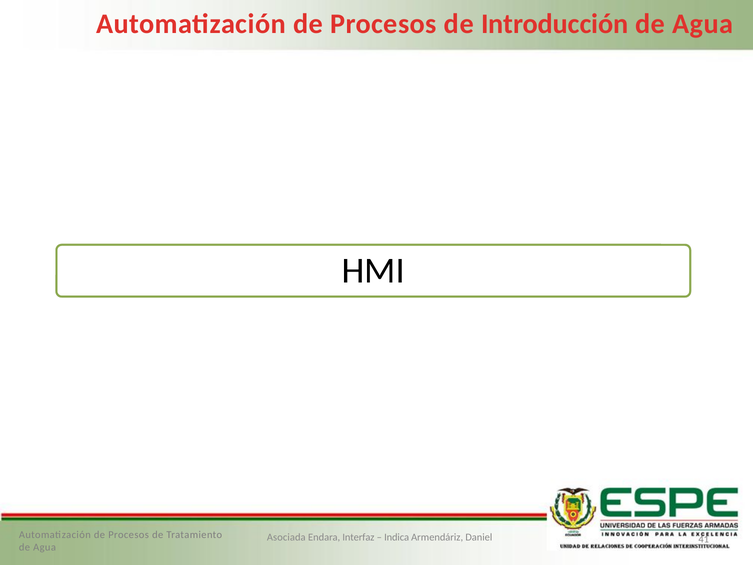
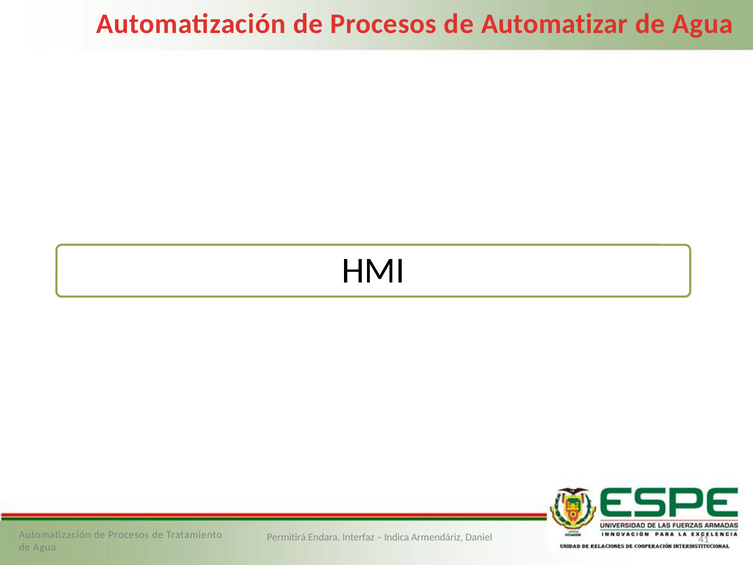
Introducción: Introducción -> Automatizar (554, 24)
Asociada: Asociada -> Permitirá (286, 537)
